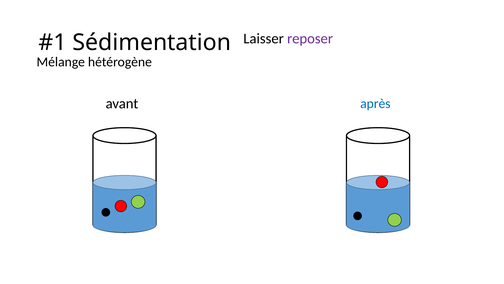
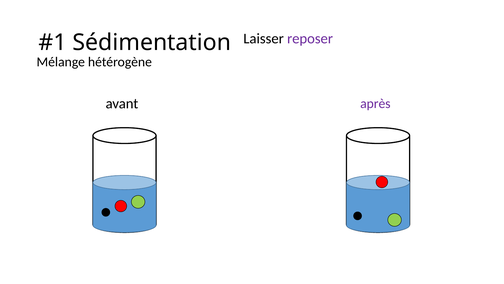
après colour: blue -> purple (375, 103)
